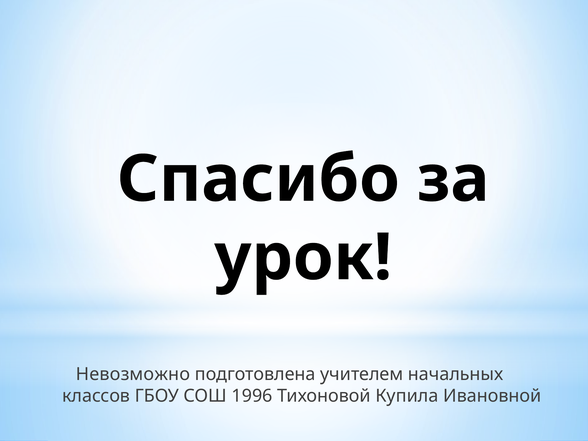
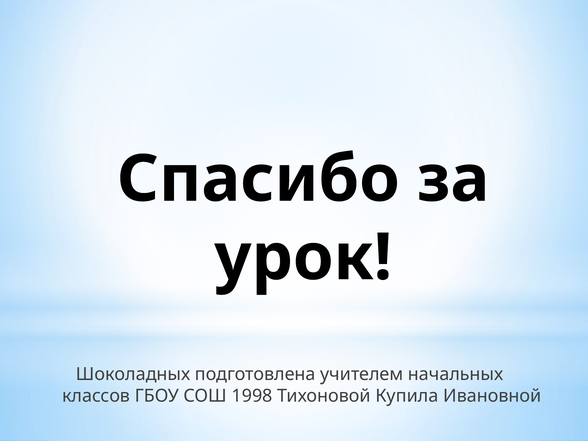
Невозможно: Невозможно -> Шоколадных (133, 374)
1996: 1996 -> 1998 (252, 396)
